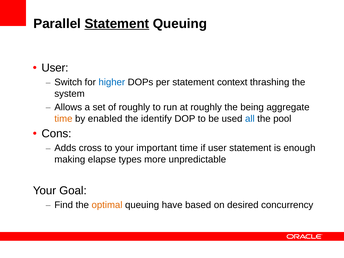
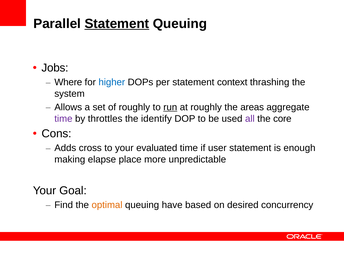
User: User -> Jobs (55, 68)
Switch: Switch -> Where (68, 82)
run underline: none -> present (170, 107)
being: being -> areas (252, 107)
time colour: orange -> purple (63, 119)
enabled: enabled -> throttles (105, 119)
all colour: blue -> purple (250, 119)
pool: pool -> core (282, 119)
important: important -> evaluated (157, 148)
types: types -> place (130, 159)
